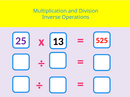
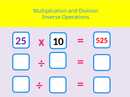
13: 13 -> 10 (58, 42)
